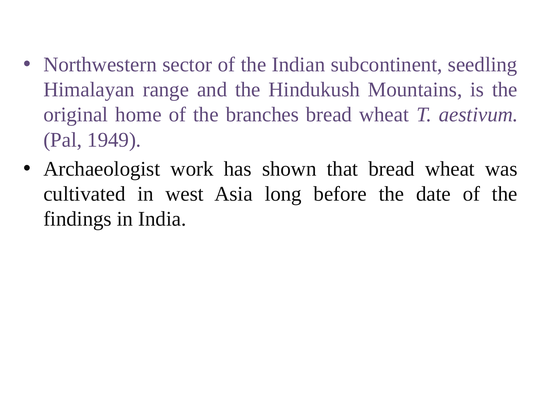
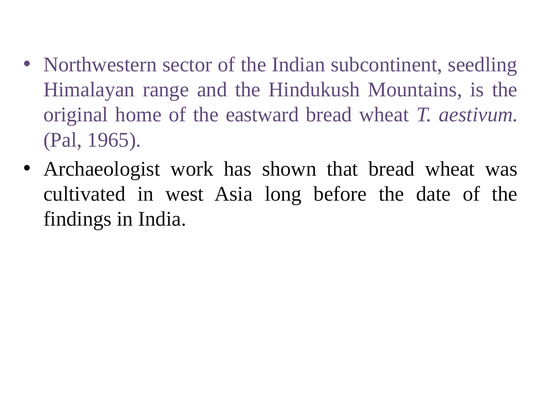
branches: branches -> eastward (262, 115)
1949: 1949 -> 1965 (114, 140)
